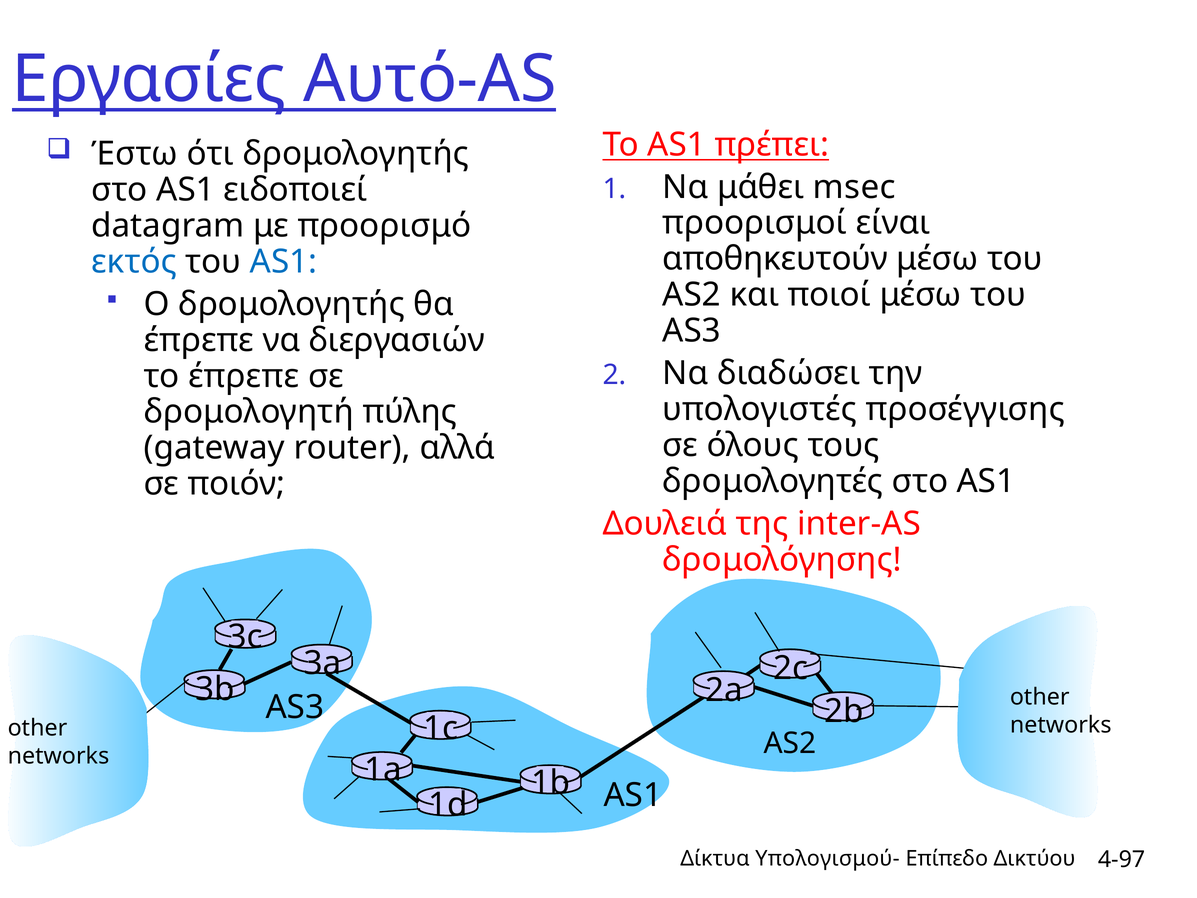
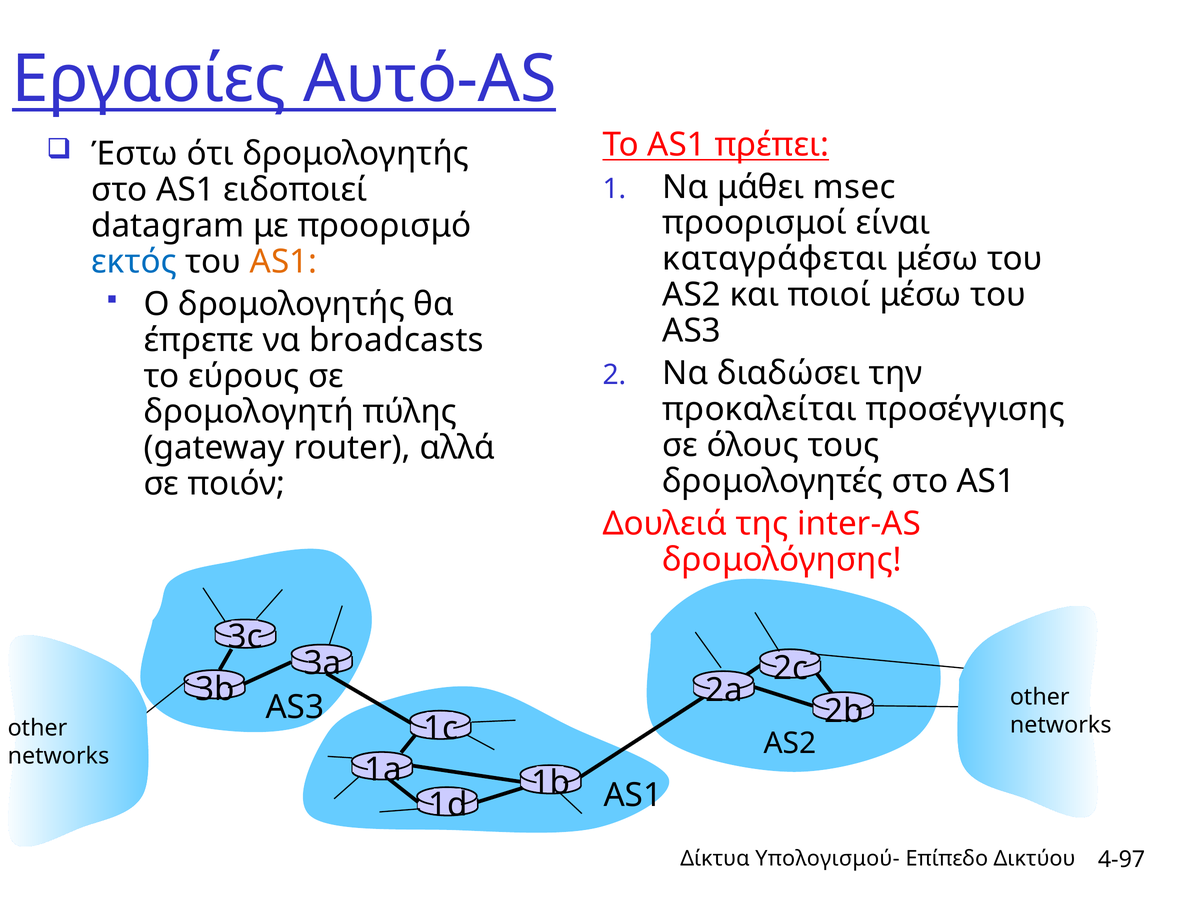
αποθηκευτούν: αποθηκευτούν -> καταγράφεται (775, 259)
AS1 colour: blue -> orange (284, 262)
διεργασιών: διεργασιών -> broadcasts (396, 340)
το έπρεπε: έπρεπε -> εύρους (244, 376)
υπολογιστές: υπολογιστές -> προκαλείται (760, 409)
